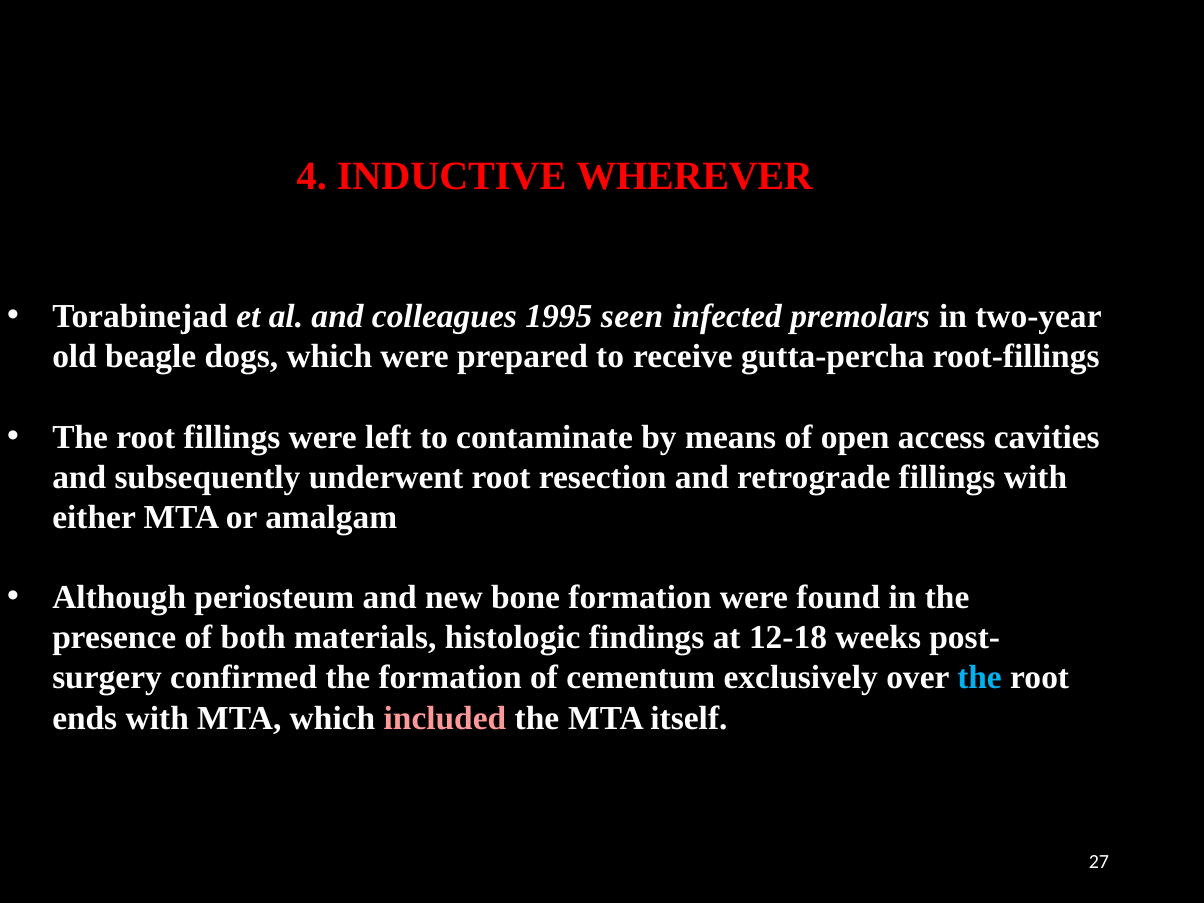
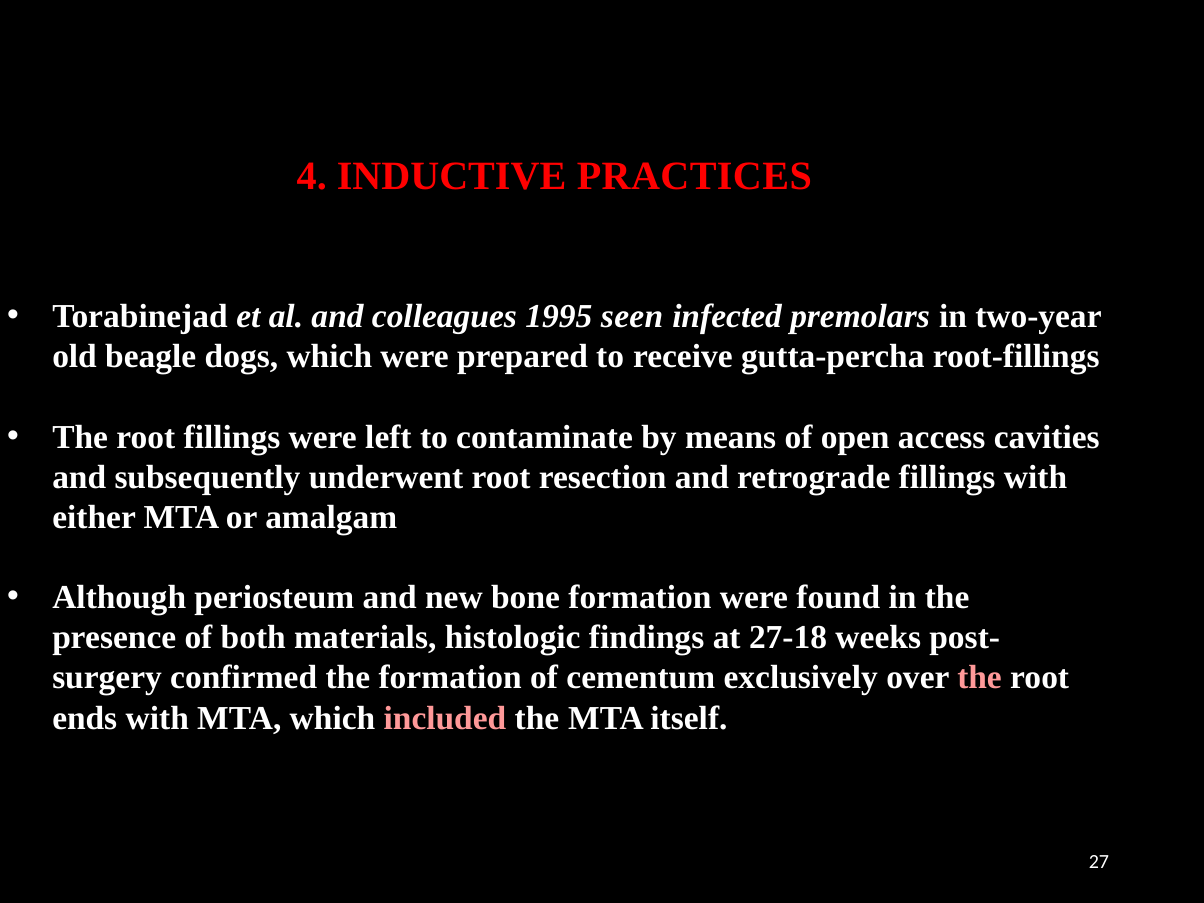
WHEREVER: WHEREVER -> PRACTICES (694, 177)
12-18: 12-18 -> 27-18 (788, 638)
the colour: light blue -> pink (980, 678)
